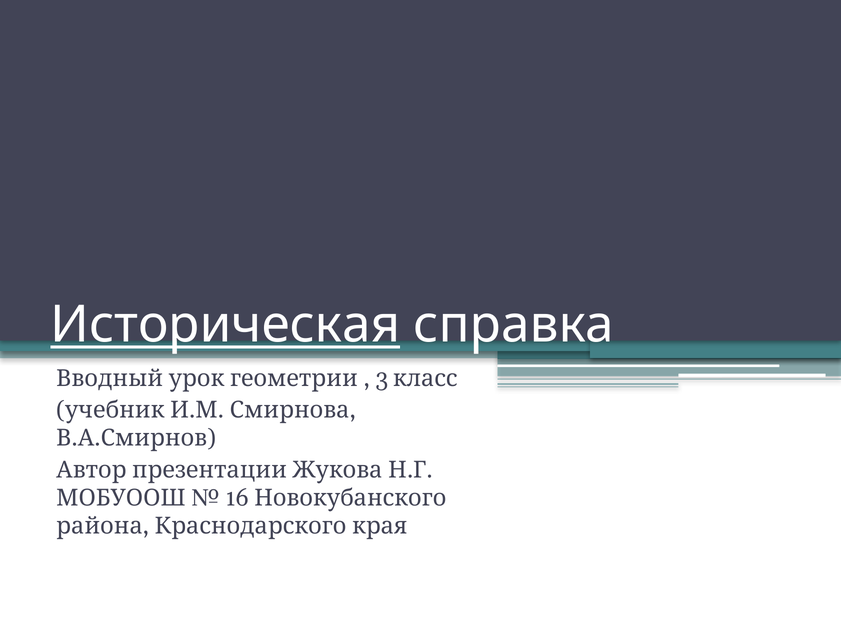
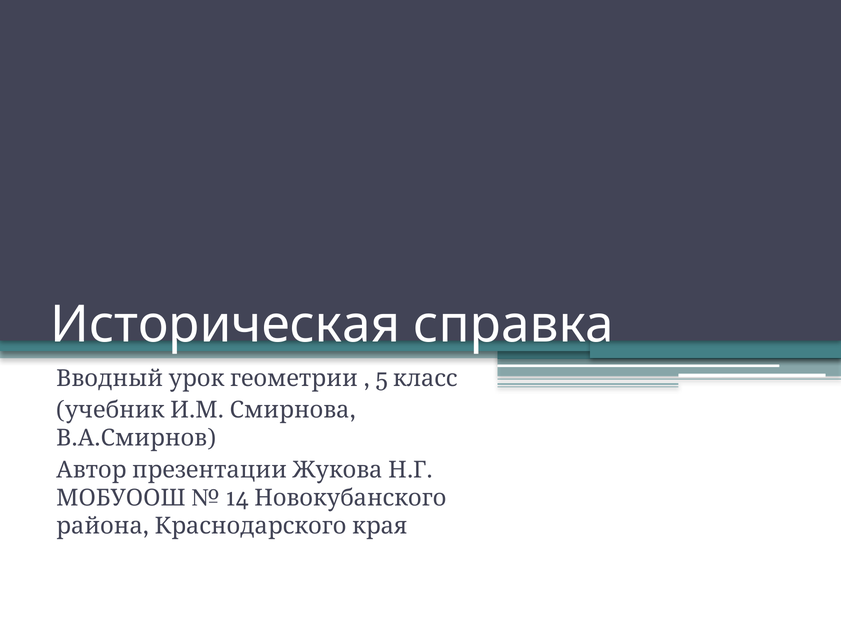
Историческая underline: present -> none (225, 325)
3: 3 -> 5 (382, 378)
16: 16 -> 14 (237, 498)
